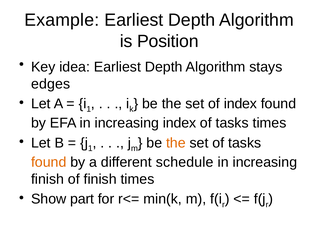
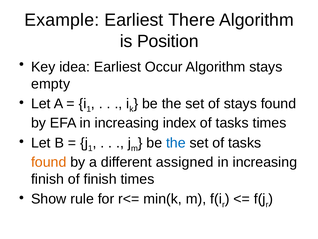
Depth: Depth -> There (192, 20)
idea Earliest Depth: Depth -> Occur (164, 67)
edges: edges -> empty (51, 84)
of index: index -> stays (240, 103)
the colour: orange -> blue (176, 143)
schedule: schedule -> assigned (185, 162)
part: part -> rule (82, 199)
